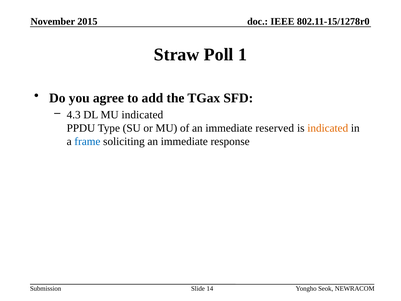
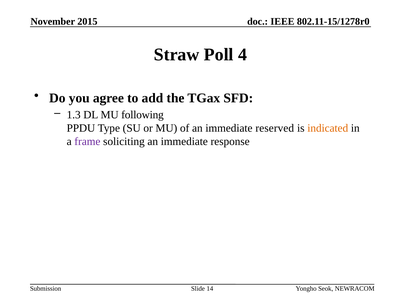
1: 1 -> 4 (243, 55)
4.3: 4.3 -> 1.3 (74, 115)
MU indicated: indicated -> following (143, 115)
frame colour: blue -> purple (87, 141)
